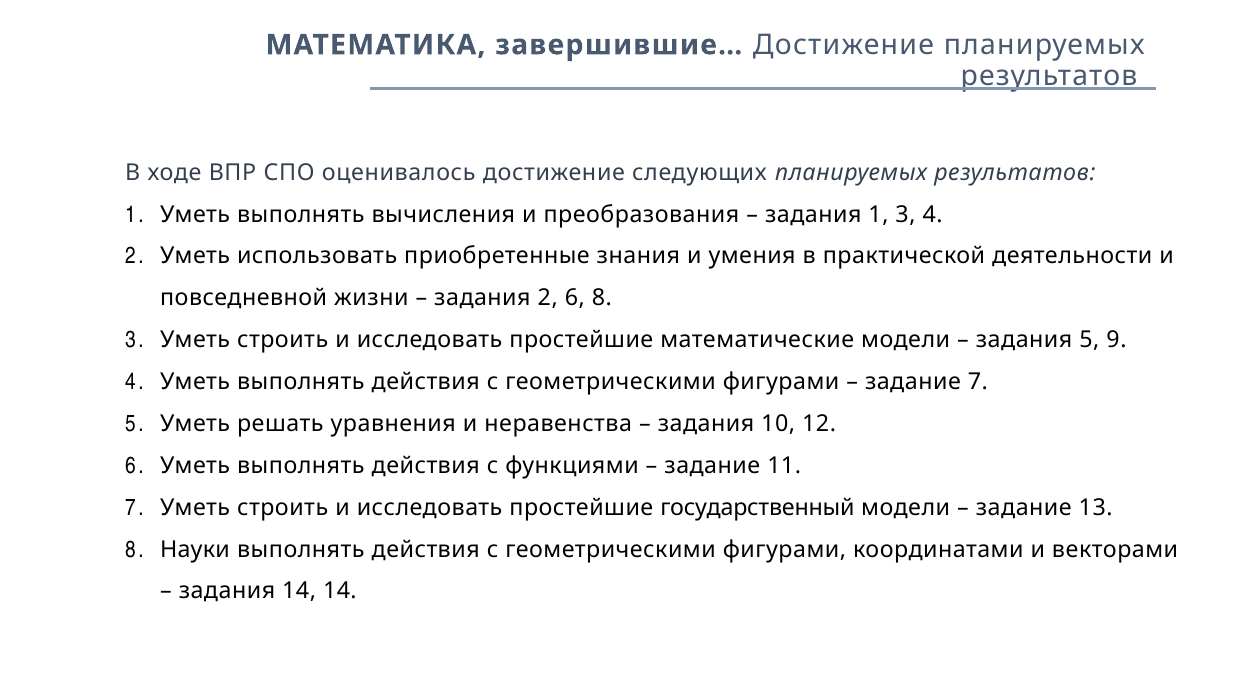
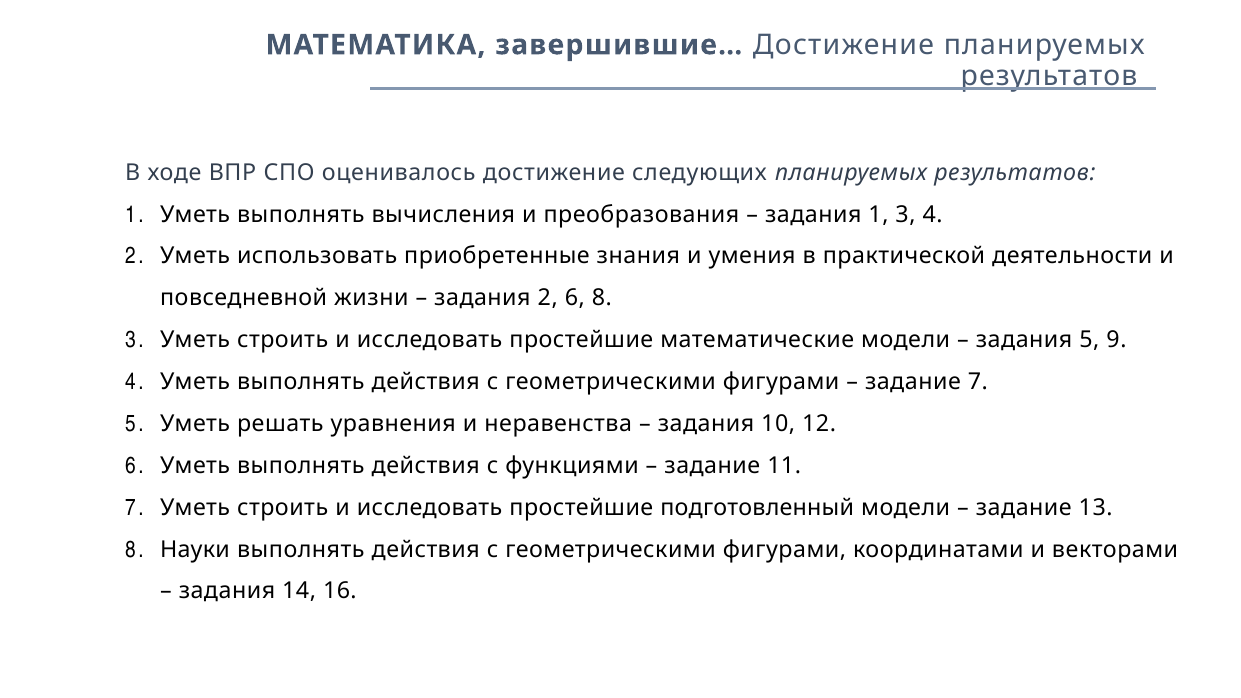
государственный: государственный -> подготовленный (757, 508)
14 14: 14 -> 16 (340, 591)
